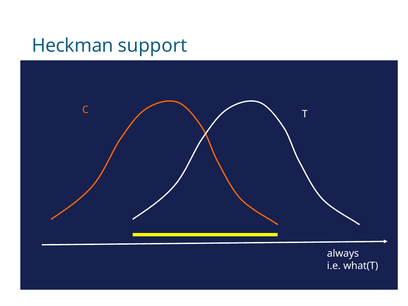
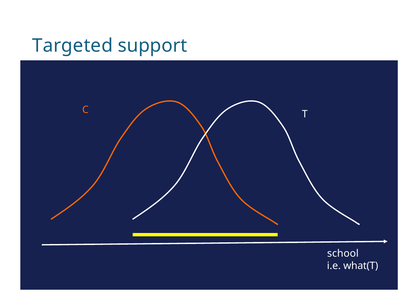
Heckman: Heckman -> Targeted (72, 46)
always: always -> school (343, 254)
